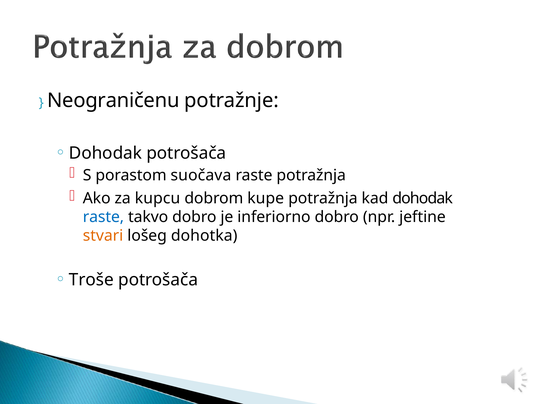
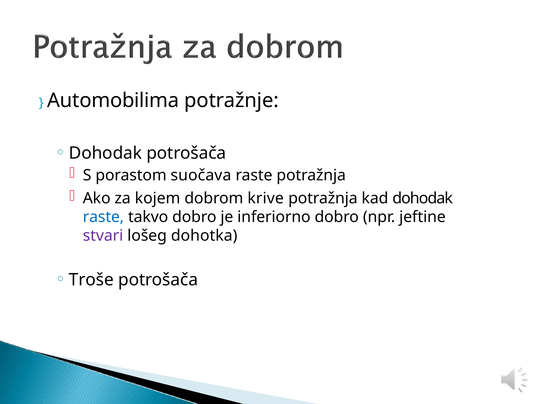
Neograničenu: Neograničenu -> Automobilima (113, 100)
kupcu: kupcu -> kojem (158, 198)
kupe: kupe -> krive (266, 198)
stvari colour: orange -> purple (103, 235)
